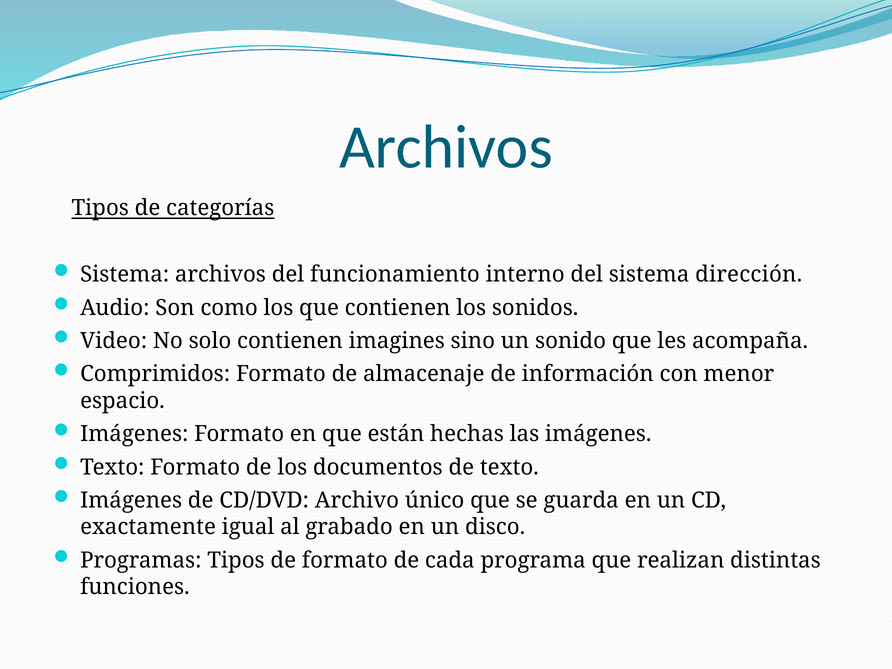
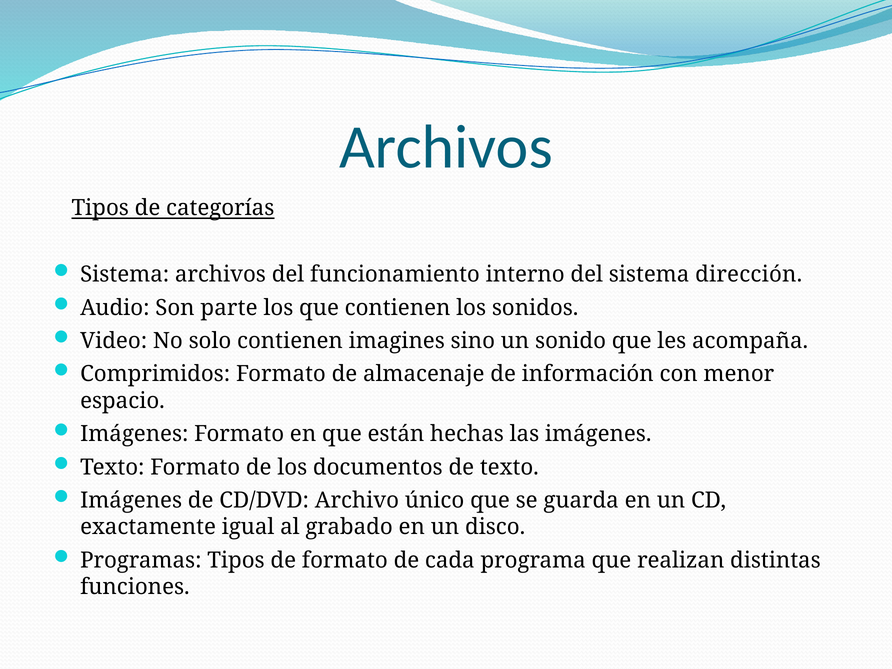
como: como -> parte (229, 308)
